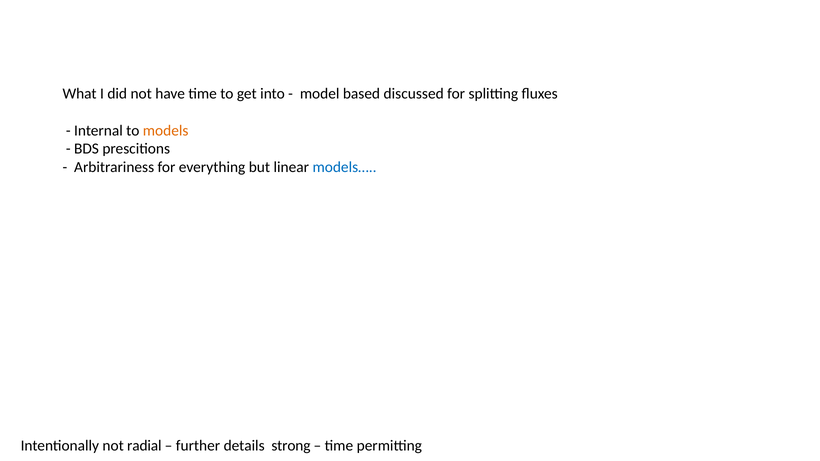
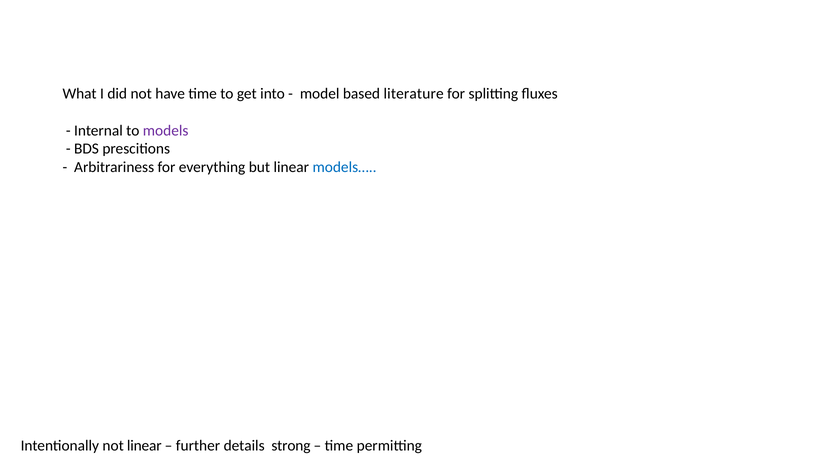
discussed: discussed -> literature (414, 94)
models colour: orange -> purple (166, 131)
not radial: radial -> linear (144, 446)
